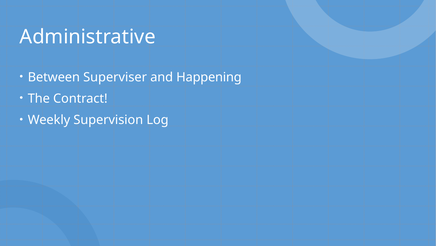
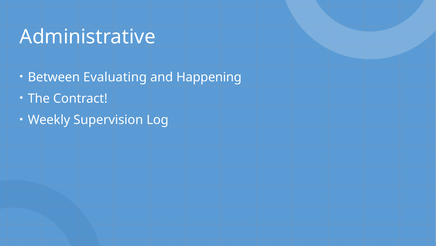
Superviser: Superviser -> Evaluating (115, 77)
